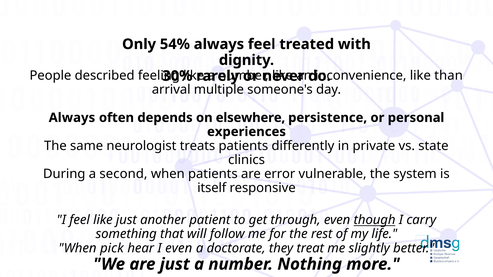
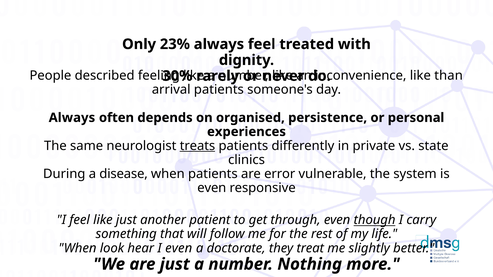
54%: 54% -> 23% (175, 44)
arrival multiple: multiple -> patients (219, 90)
elsewhere: elsewhere -> organised (250, 118)
treats underline: none -> present (197, 146)
second: second -> disease (124, 174)
itself: itself -> even (212, 188)
pick: pick -> look (112, 248)
